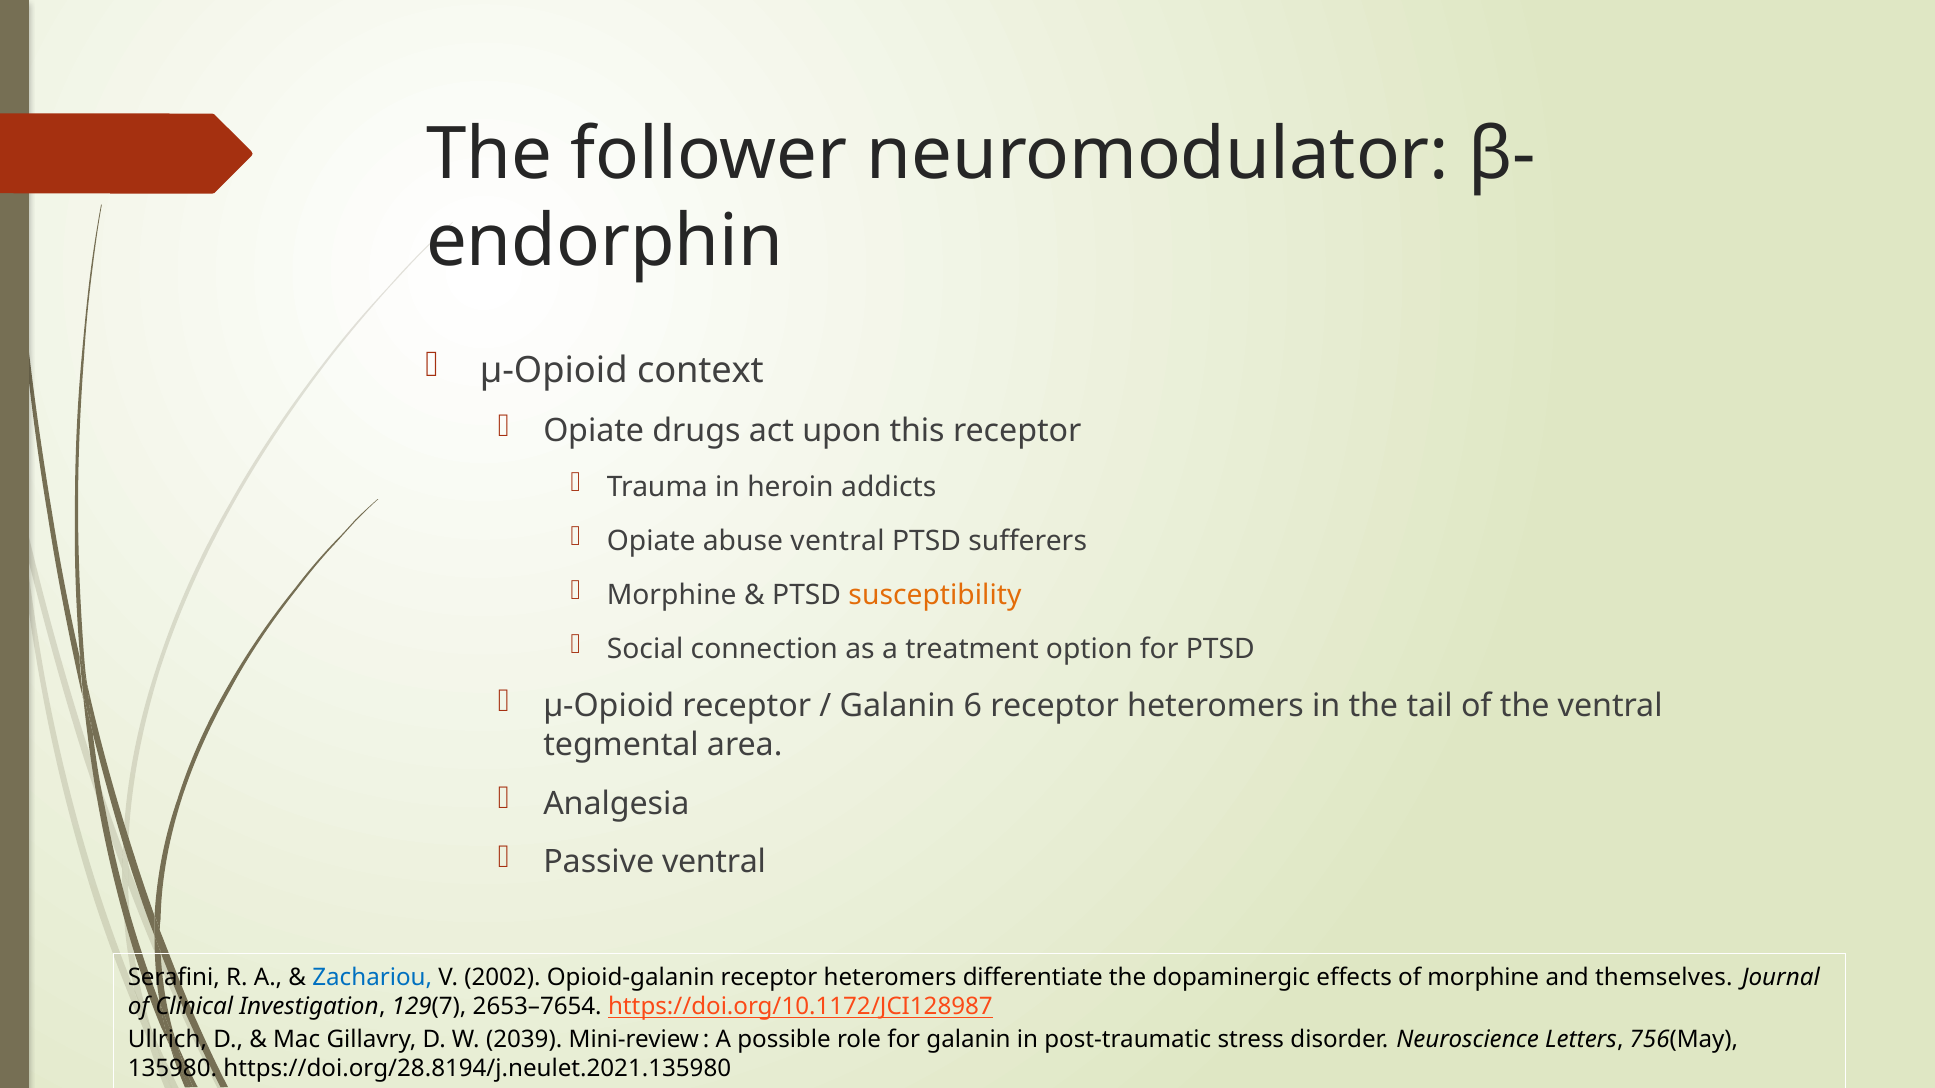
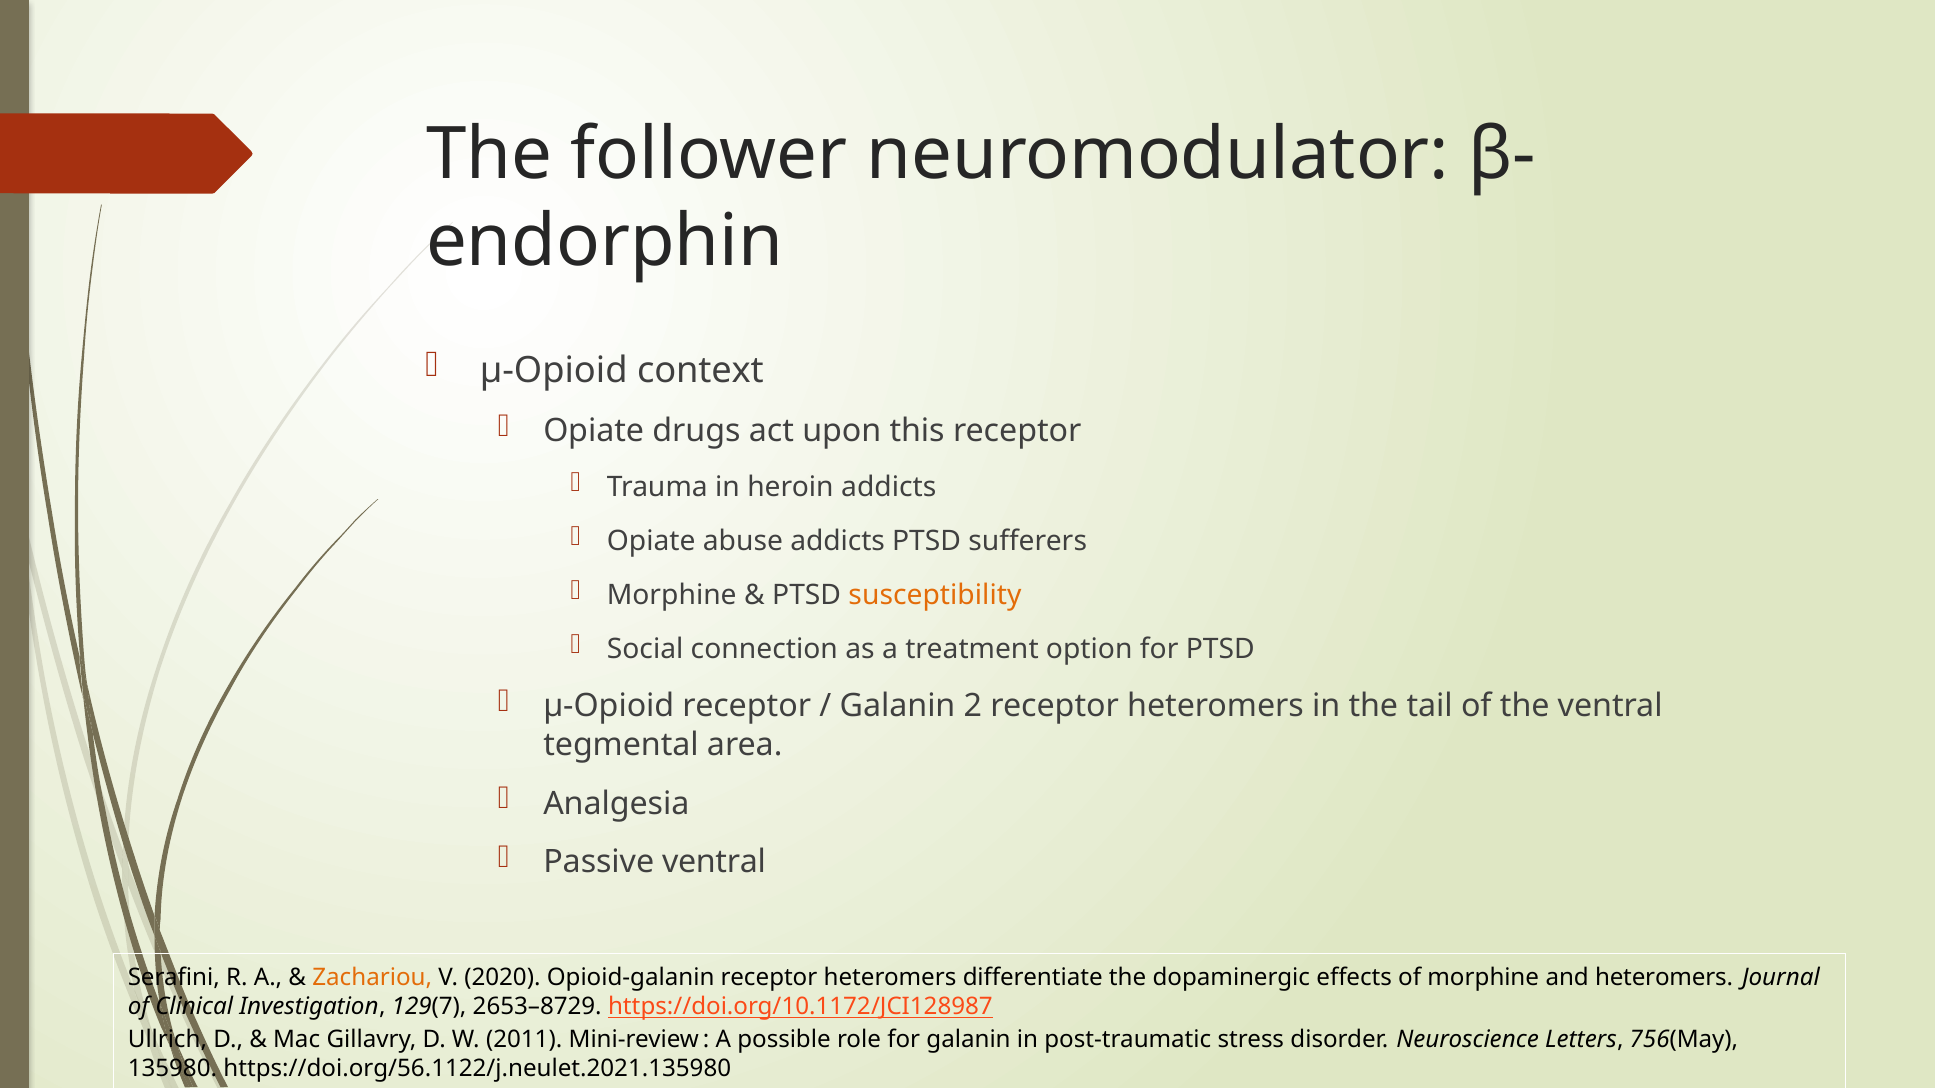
abuse ventral: ventral -> addicts (838, 541)
6: 6 -> 2 (973, 706)
Zachariou colour: blue -> orange (372, 978)
2002: 2002 -> 2020 (502, 978)
and themselves: themselves -> heteromers (1664, 978)
2653–7654: 2653–7654 -> 2653–8729 (537, 1007)
2039: 2039 -> 2011 (524, 1039)
https://doi.org/28.8194/j.neulet.2021.135980: https://doi.org/28.8194/j.neulet.2021.135980 -> https://doi.org/56.1122/j.neulet.2021.135980 (477, 1069)
